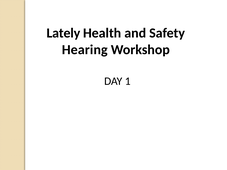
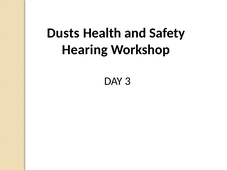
Lately: Lately -> Dusts (63, 33)
1: 1 -> 3 (128, 81)
